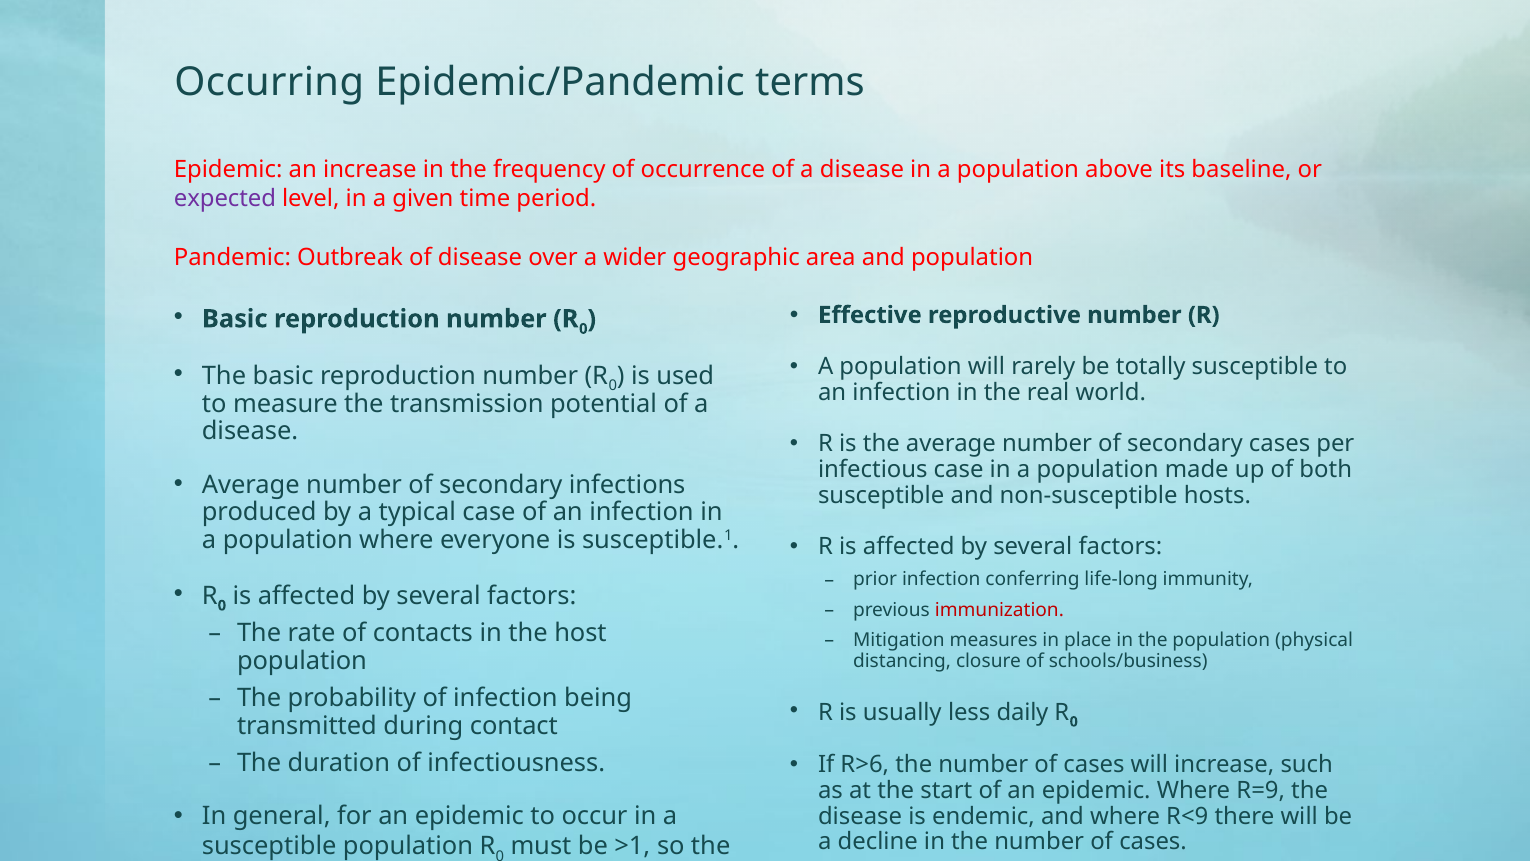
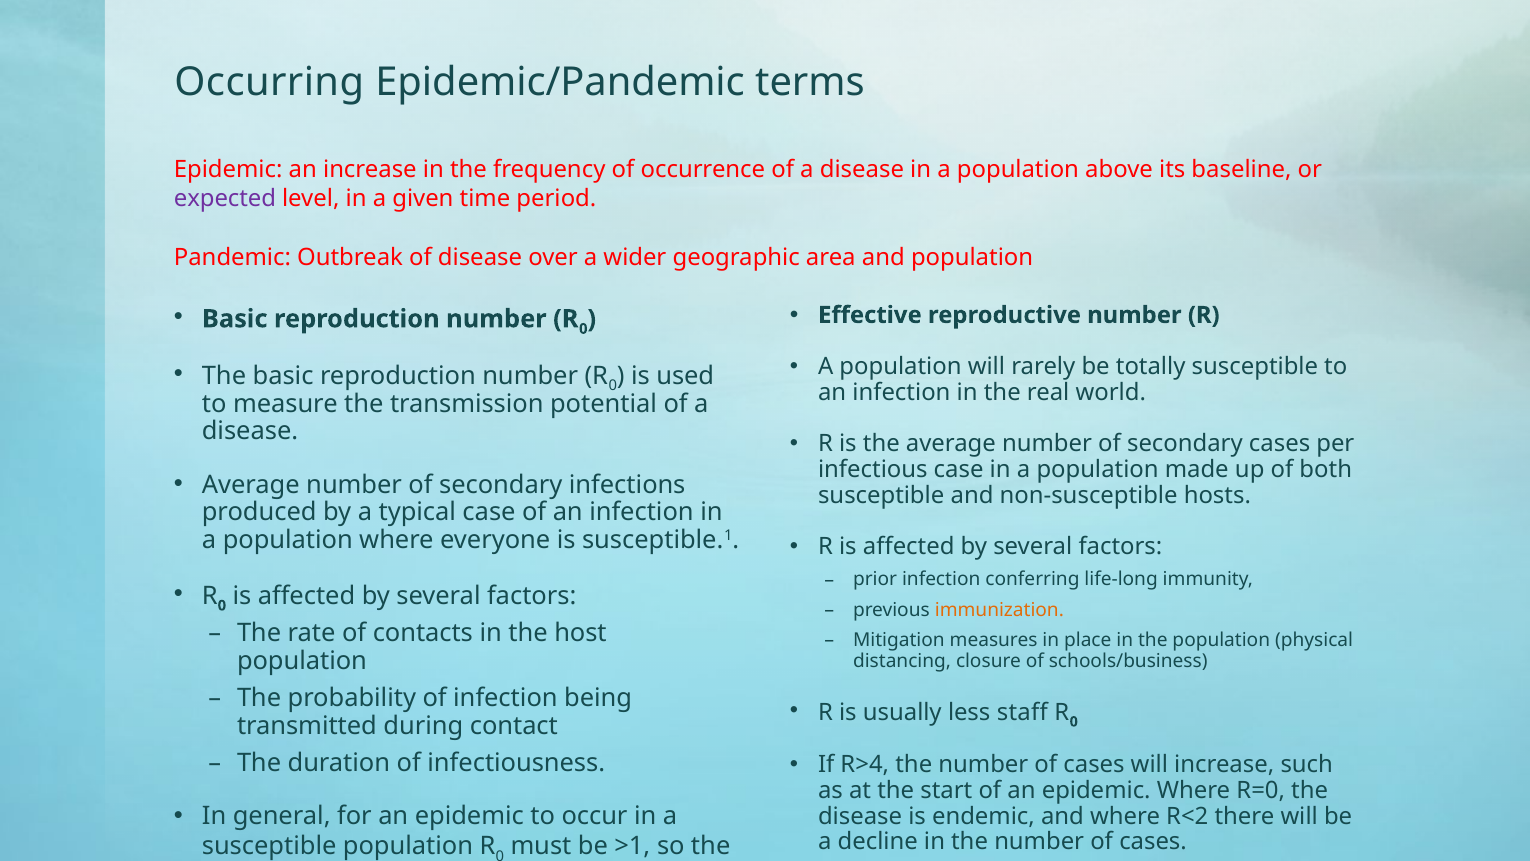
immunization colour: red -> orange (999, 610)
daily: daily -> staff (1022, 712)
R>6: R>6 -> R>4 (865, 764)
R=9: R=9 -> R=0 (1261, 790)
R<9: R<9 -> R<2 (1187, 816)
